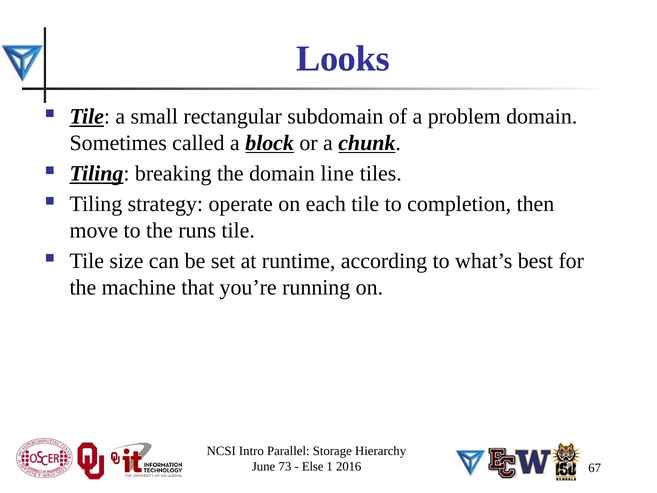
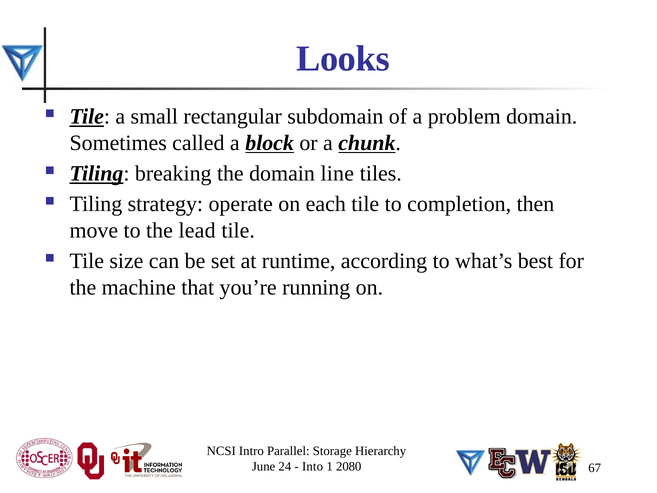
runs: runs -> lead (197, 230)
73: 73 -> 24 (285, 466)
Else: Else -> Into (313, 466)
2016: 2016 -> 2080 (349, 466)
